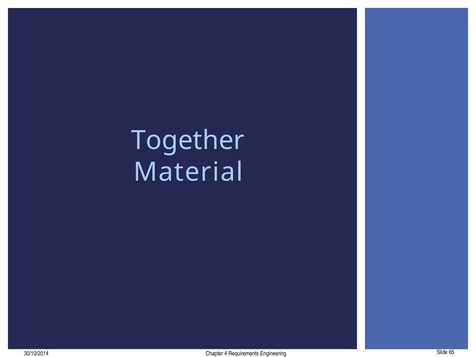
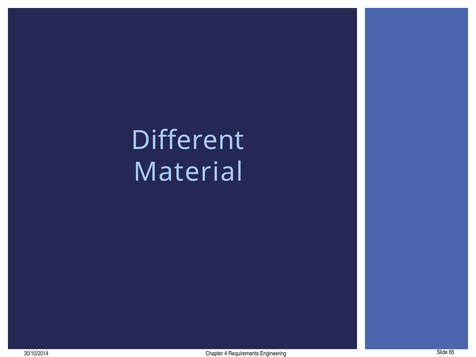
Together: Together -> Different (188, 140)
